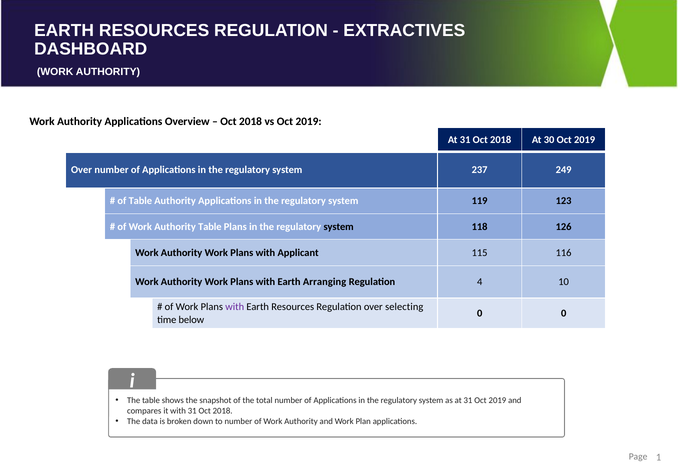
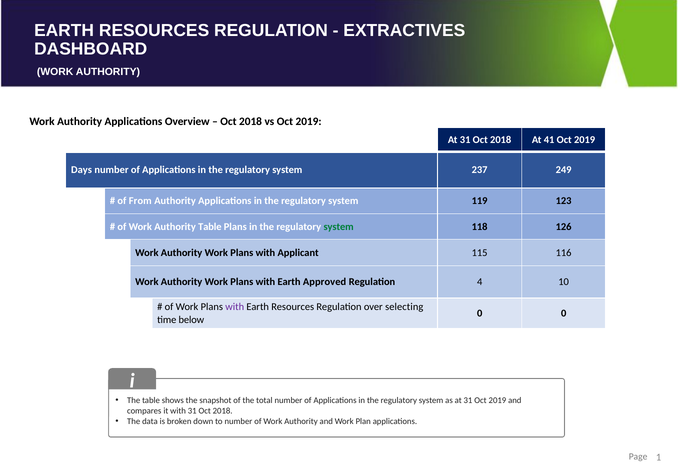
30: 30 -> 41 (549, 140)
Over: Over -> Days (82, 170)
of Table: Table -> From (140, 201)
system colour: black -> green (339, 227)
Arranging: Arranging -> Approved (325, 282)
